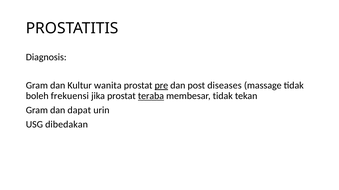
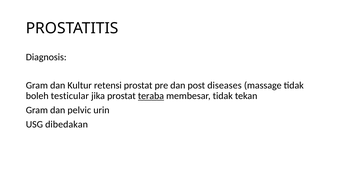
wanita: wanita -> retensi (108, 86)
pre underline: present -> none (161, 86)
frekuensi: frekuensi -> testicular (70, 96)
dapat: dapat -> pelvic (79, 111)
